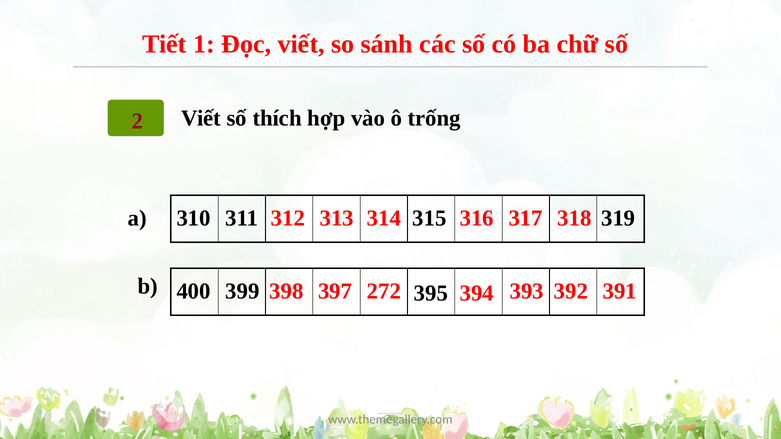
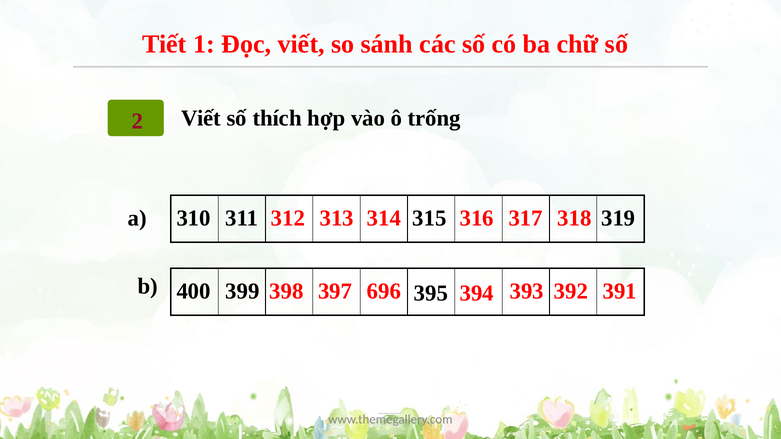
272: 272 -> 696 (384, 291)
